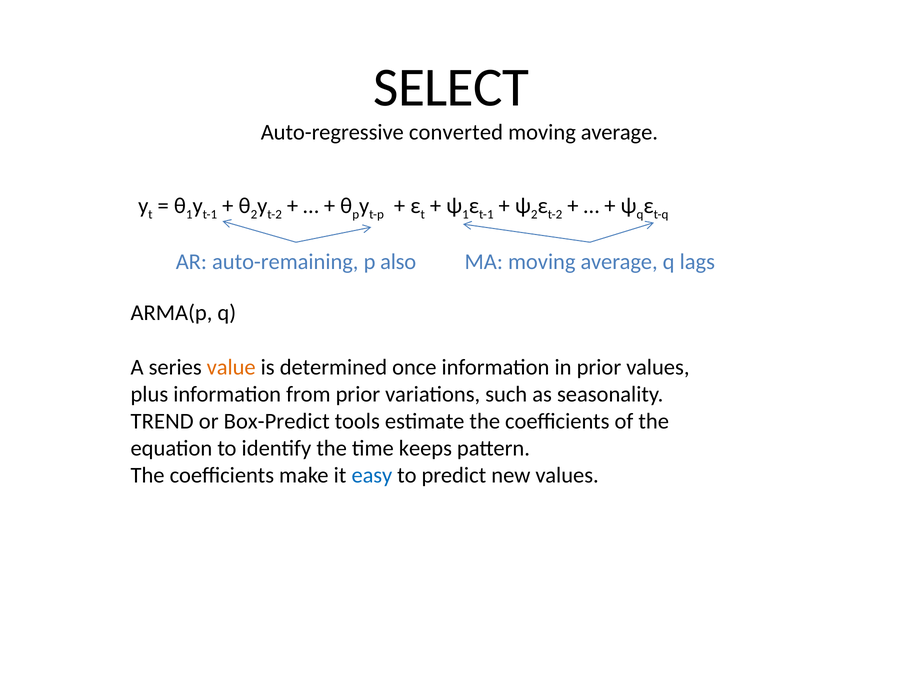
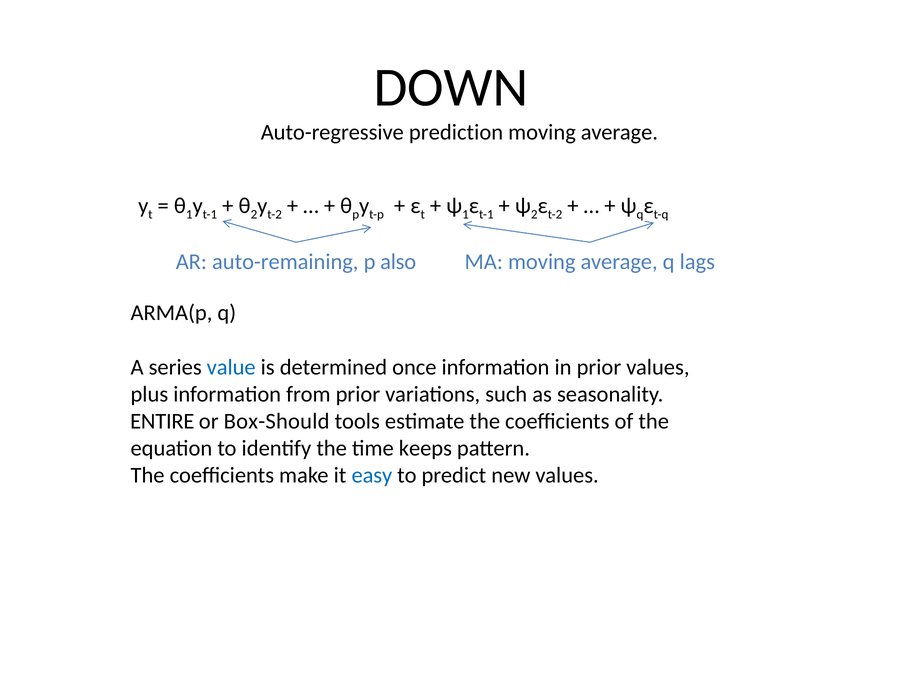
SELECT: SELECT -> DOWN (451, 87)
converted: converted -> prediction (456, 132)
value colour: orange -> blue (231, 367)
TREND: TREND -> ENTIRE (162, 421)
Box-Predict: Box-Predict -> Box-Should (277, 421)
